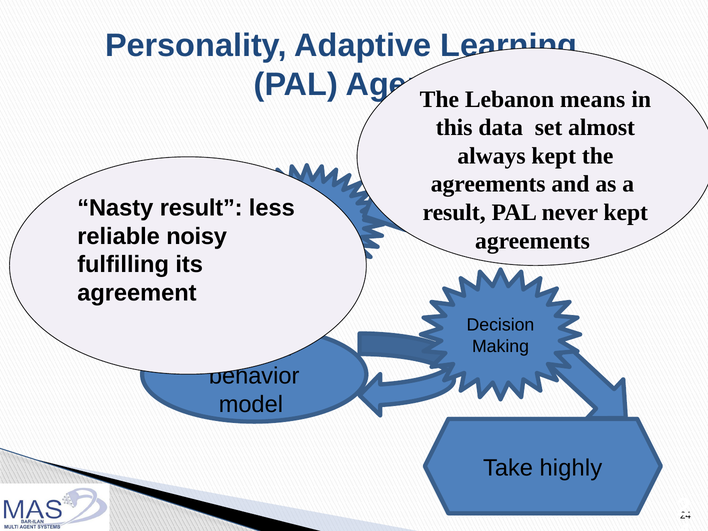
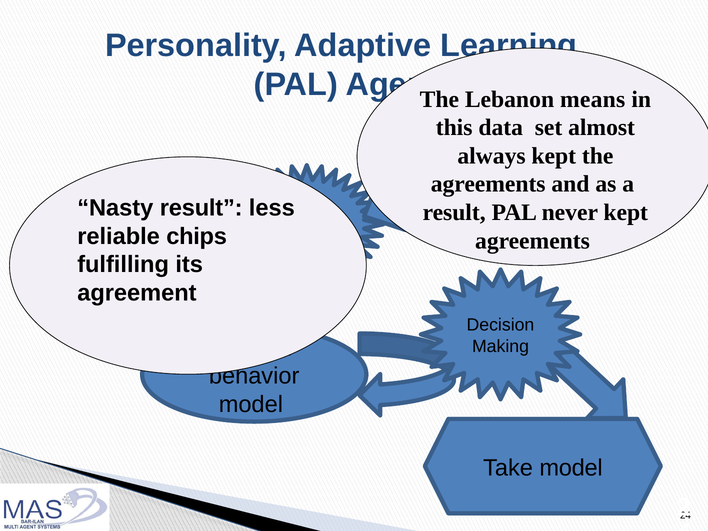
noisy: noisy -> chips (197, 236)
Take highly: highly -> model (571, 468)
